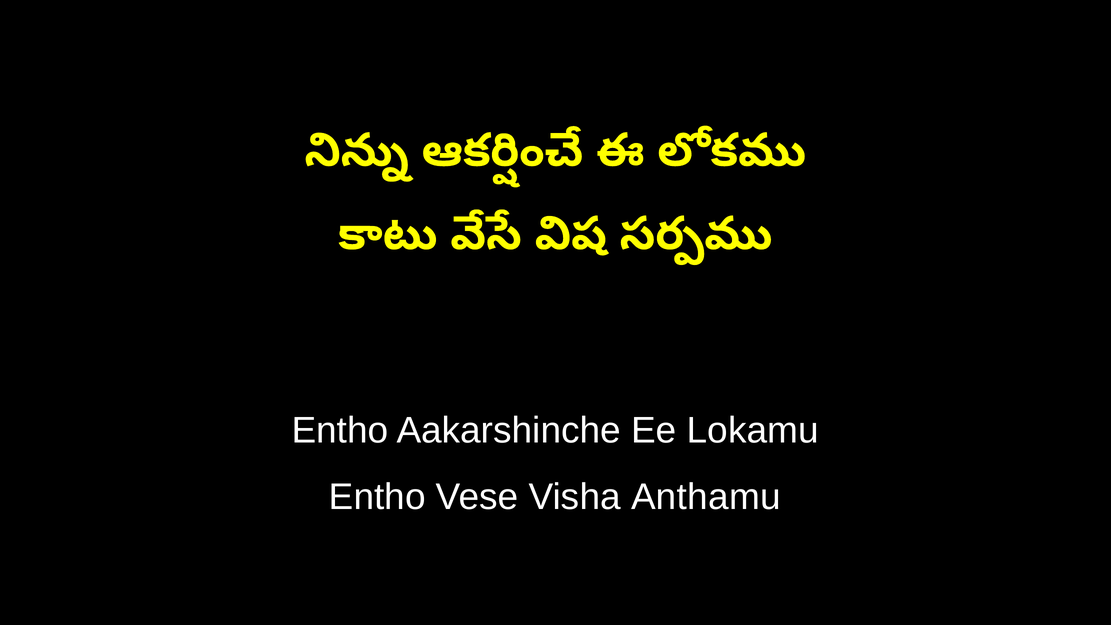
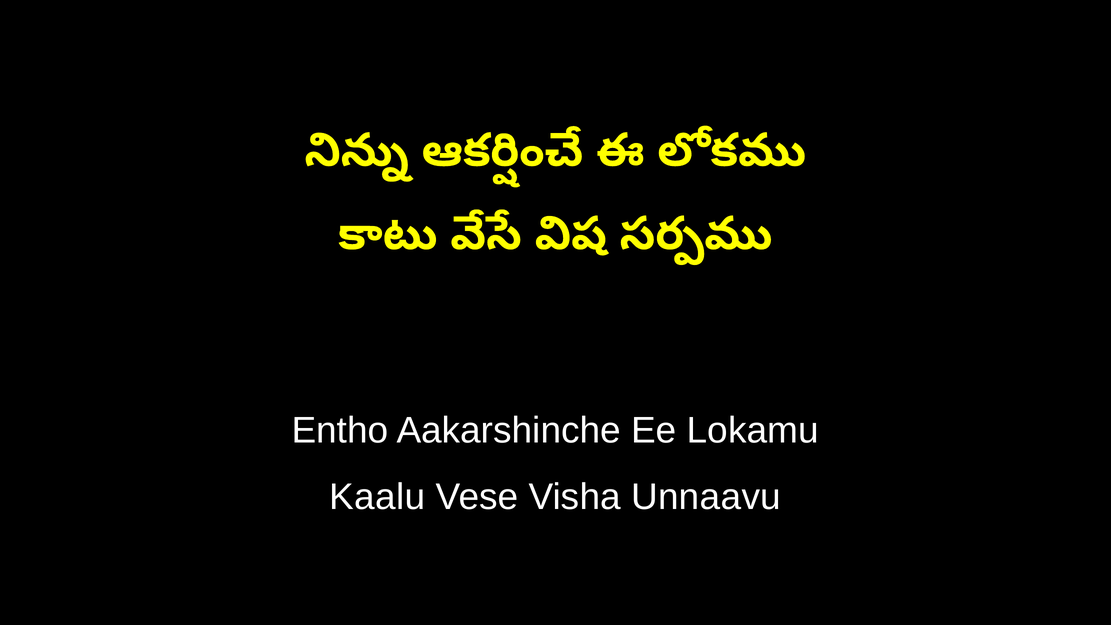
Entho: Entho -> Kaalu (377, 497)
Anthamu: Anthamu -> Unnaavu (706, 497)
